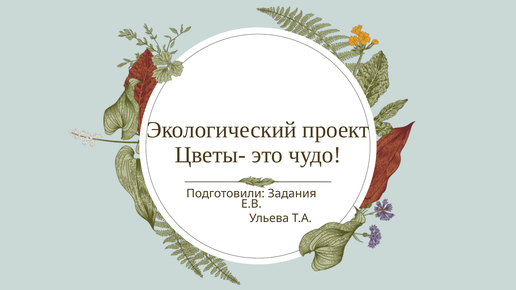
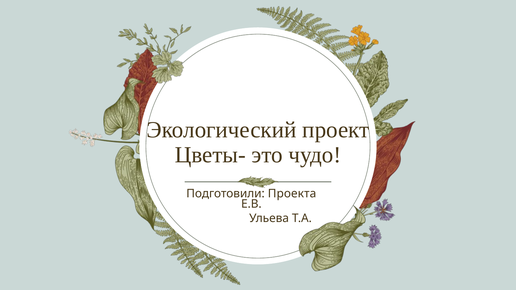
Задания: Задания -> Проекта (292, 194)
